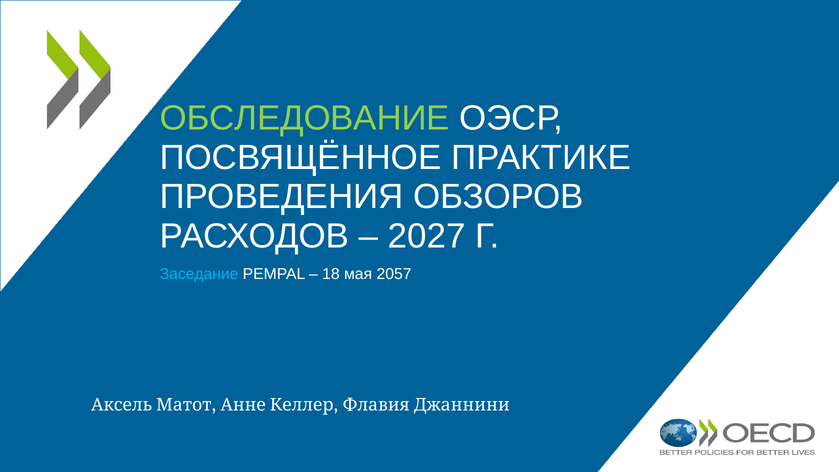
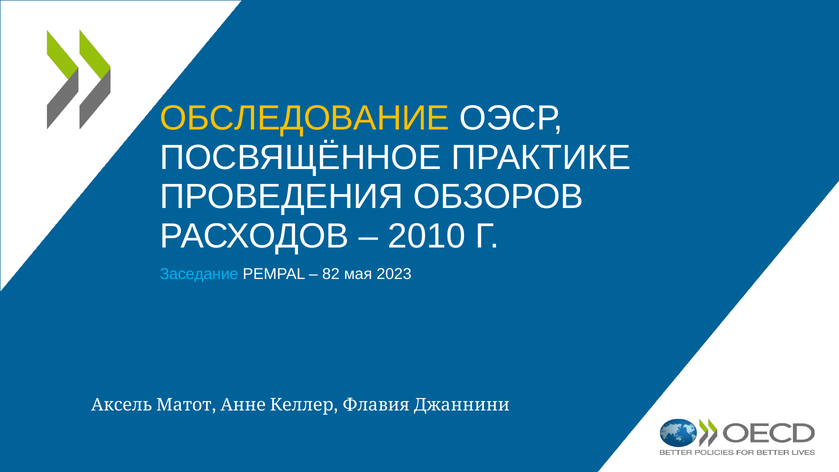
ОБСЛЕДОВАНИЕ colour: light green -> yellow (305, 118)
2027: 2027 -> 2010 (427, 236)
18: 18 -> 82 (331, 274)
2057: 2057 -> 2023 (394, 274)
